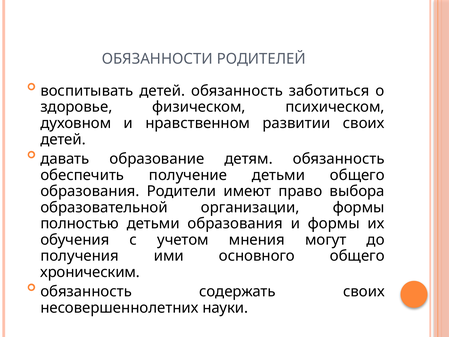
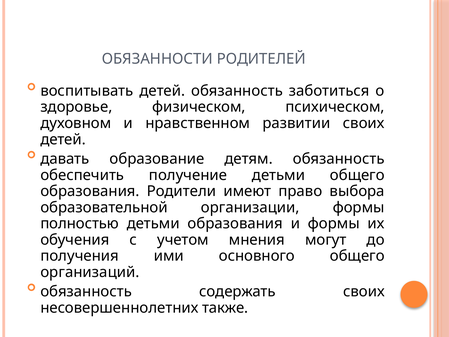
хроническим: хроническим -> организаций (90, 272)
науки: науки -> также (225, 308)
